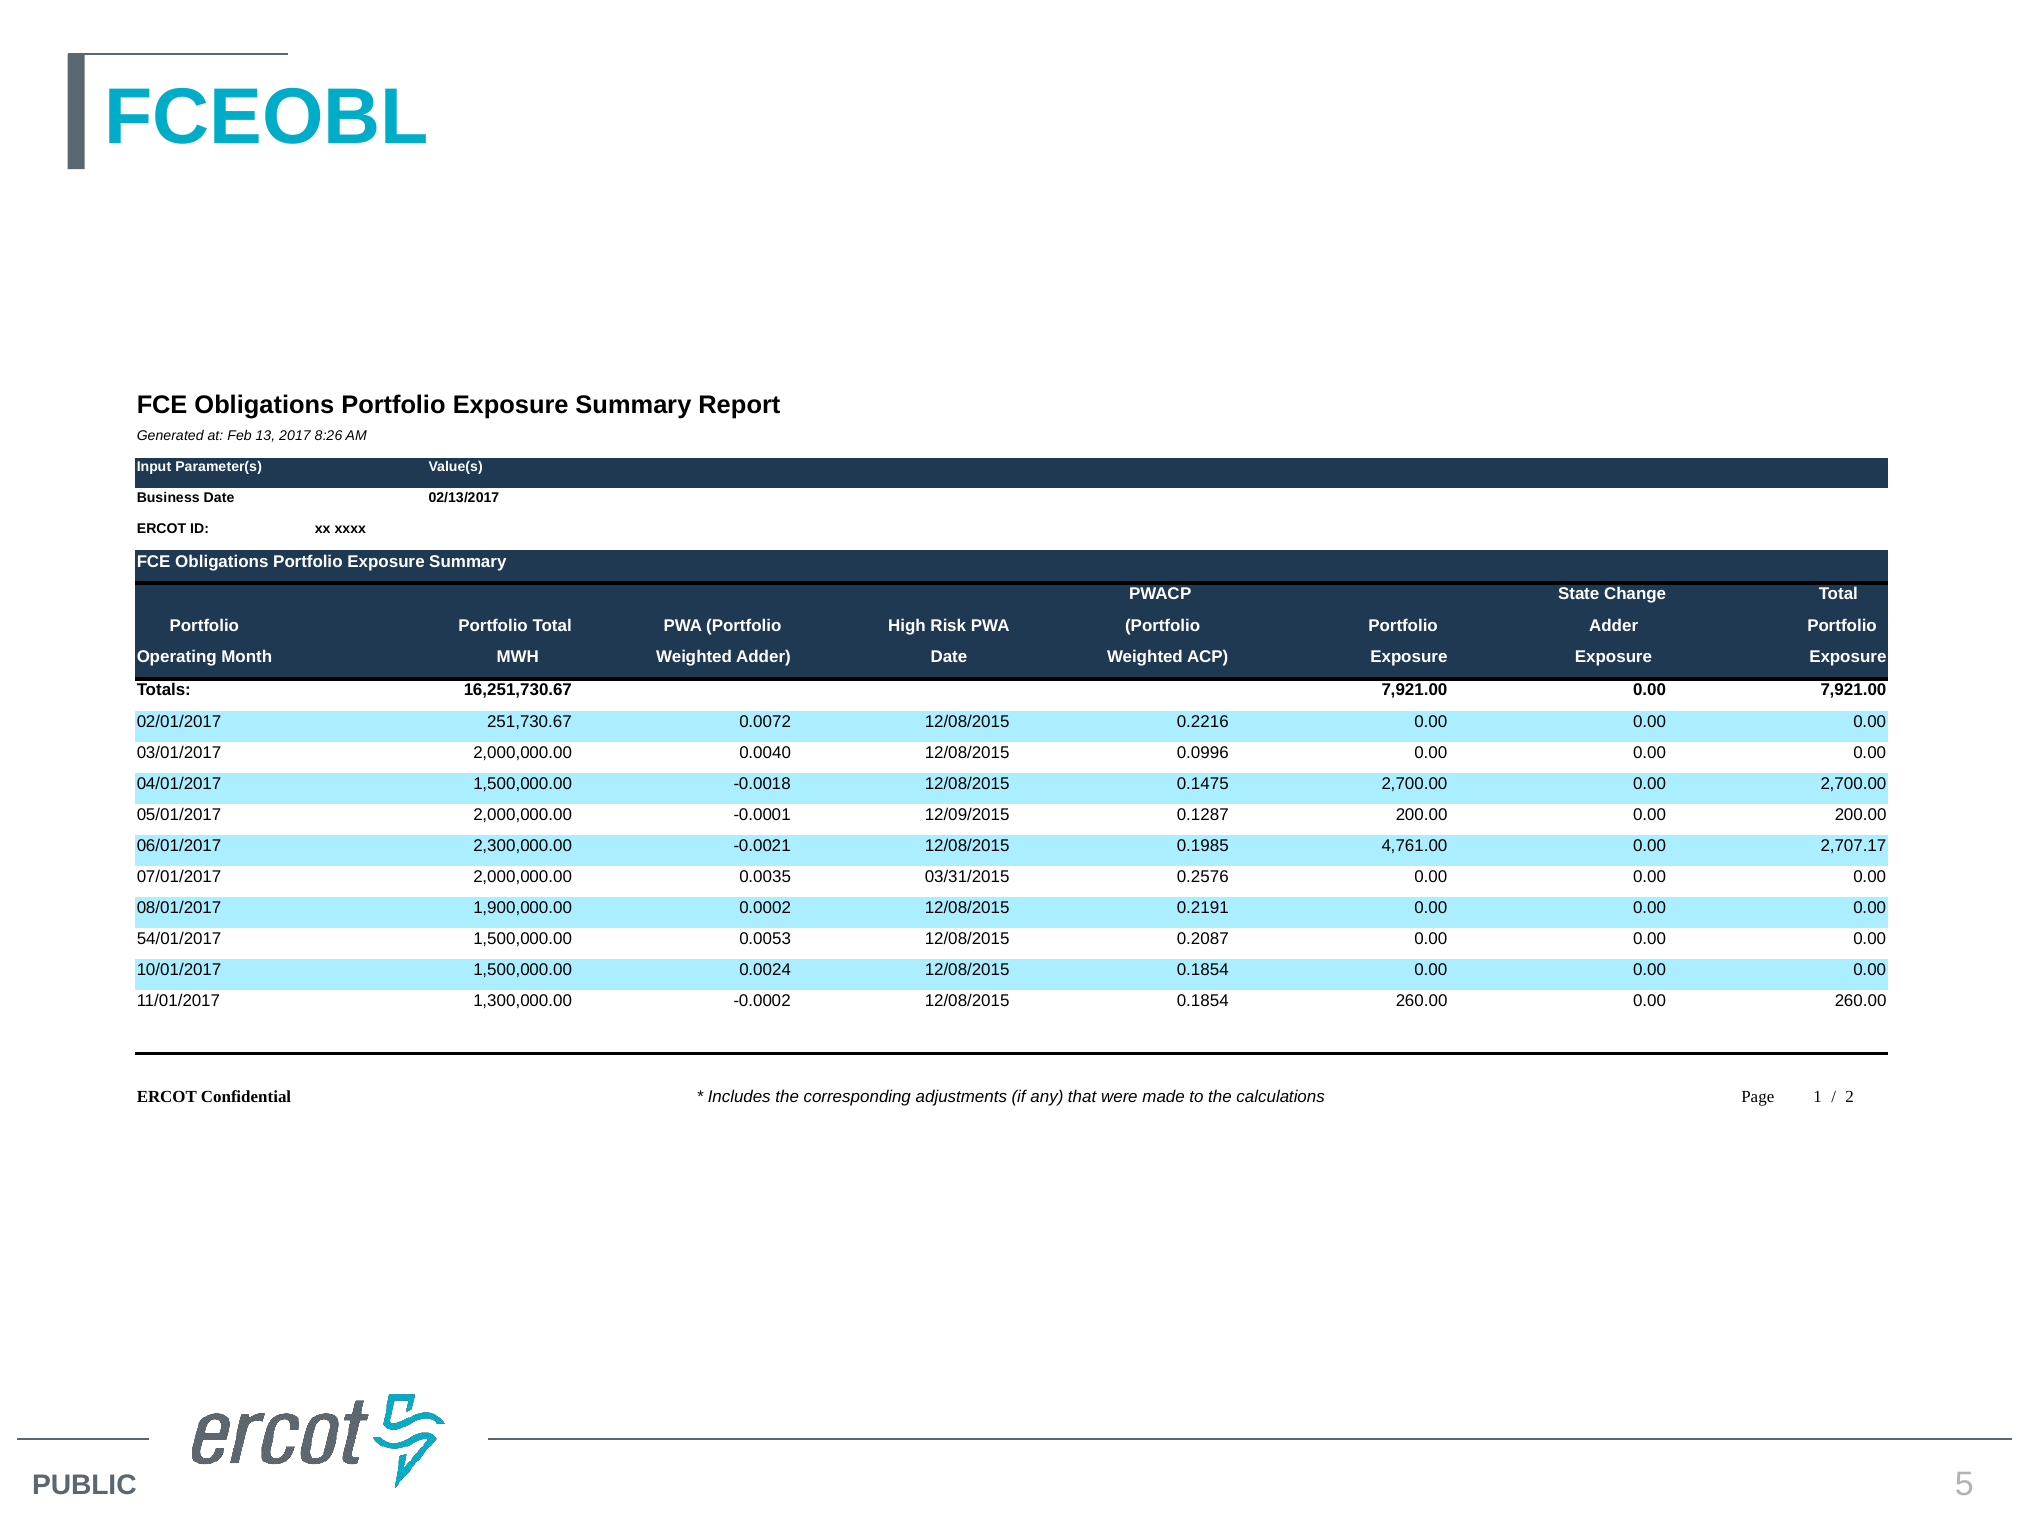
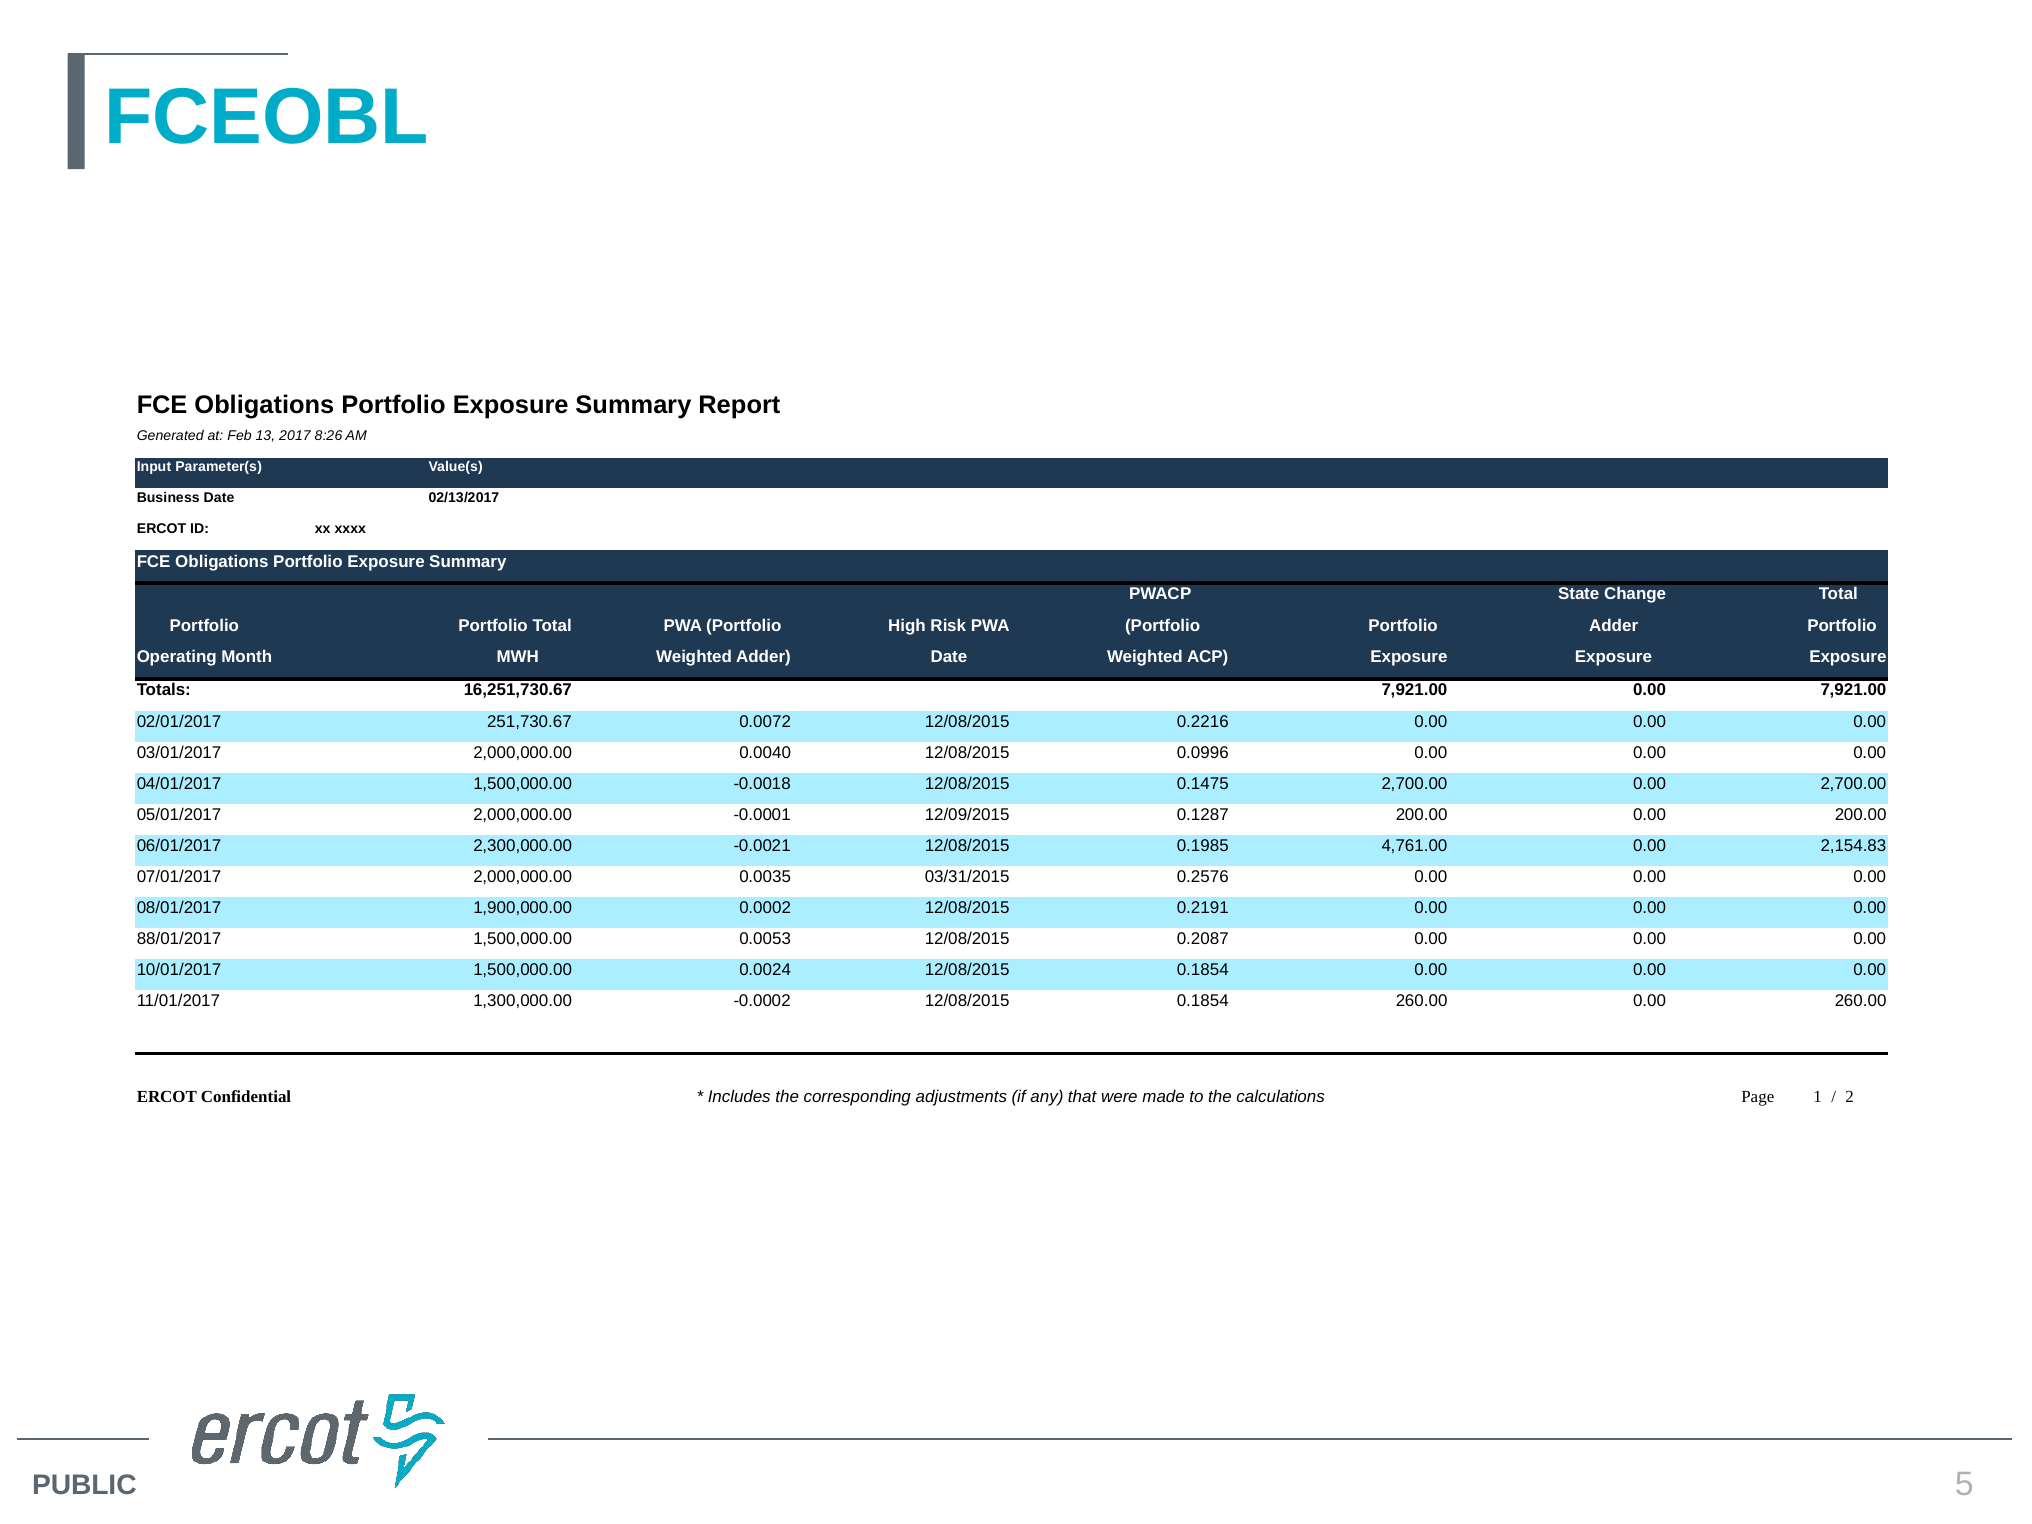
2,707.17: 2,707.17 -> 2,154.83 (1853, 846)
54/01/2017: 54/01/2017 -> 88/01/2017 (179, 939)
